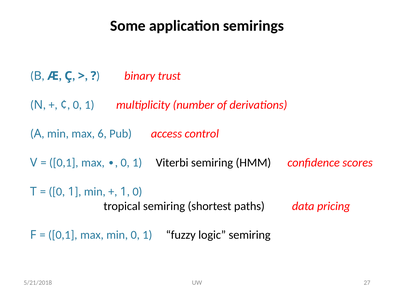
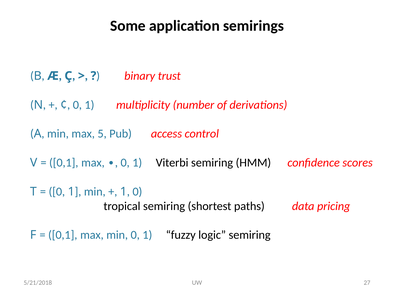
6: 6 -> 5 (102, 133)
